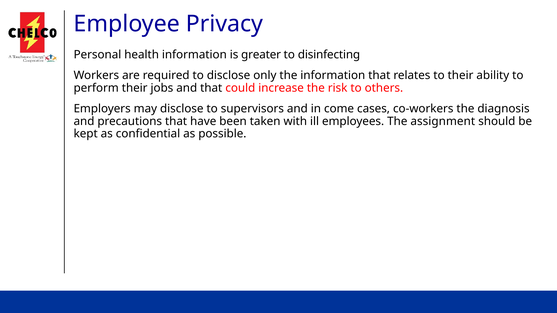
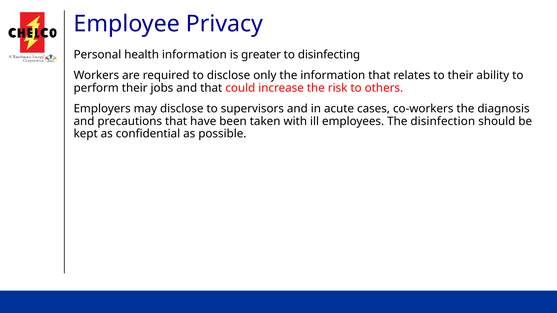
come: come -> acute (339, 109)
assignment: assignment -> disinfection (443, 121)
